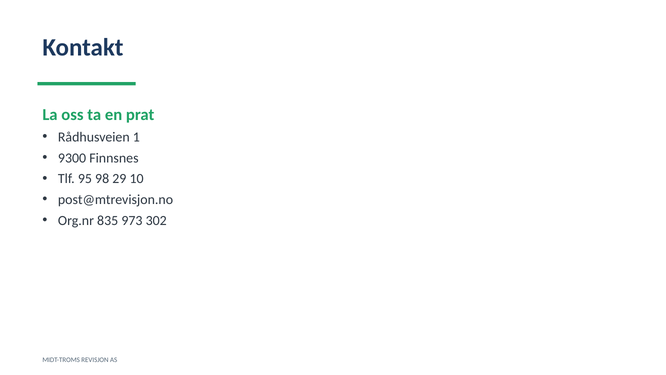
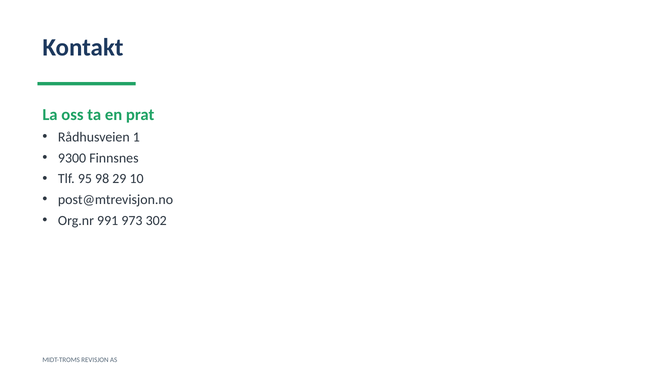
835: 835 -> 991 (108, 220)
